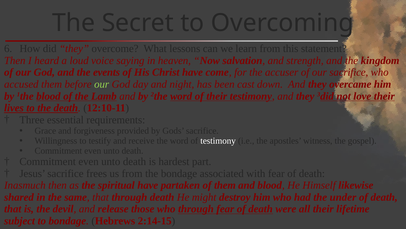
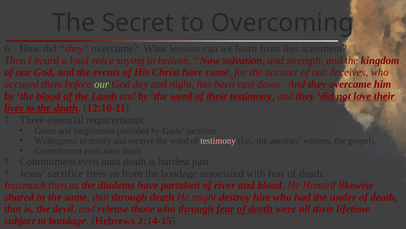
our sacrifice: sacrifice -> deceives (349, 72)
testimony colour: white -> pink (218, 140)
spiritual: spiritual -> diadems (116, 185)
of them: them -> river (225, 185)
